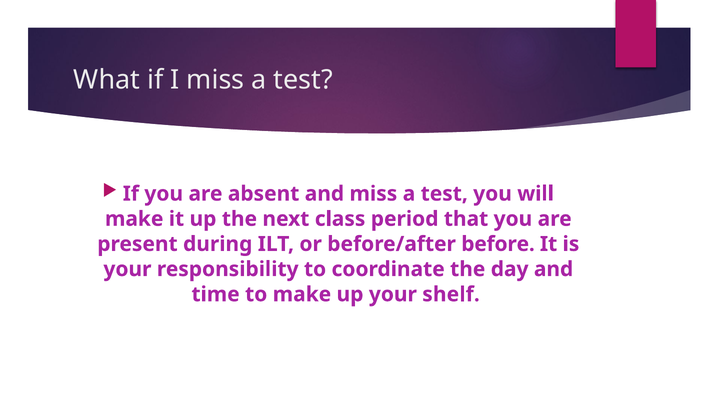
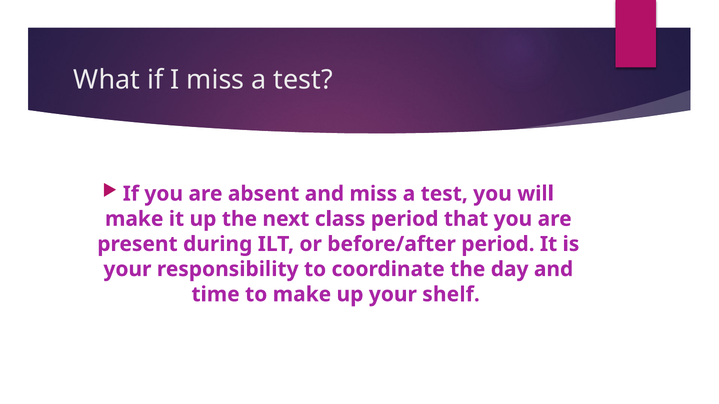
before/after before: before -> period (498, 244)
